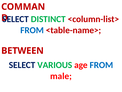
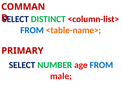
<table-name> colour: red -> orange (73, 30)
BETWEEN: BETWEEN -> PRIMARY (22, 50)
VARIOUS: VARIOUS -> NUMBER (55, 65)
